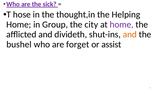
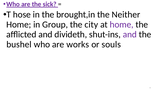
thought,in: thought,in -> brought,in (76, 15)
Helping: Helping -> Neither (126, 15)
and colour: orange -> purple (130, 34)
forget: forget -> works (78, 44)
assist: assist -> souls (111, 44)
